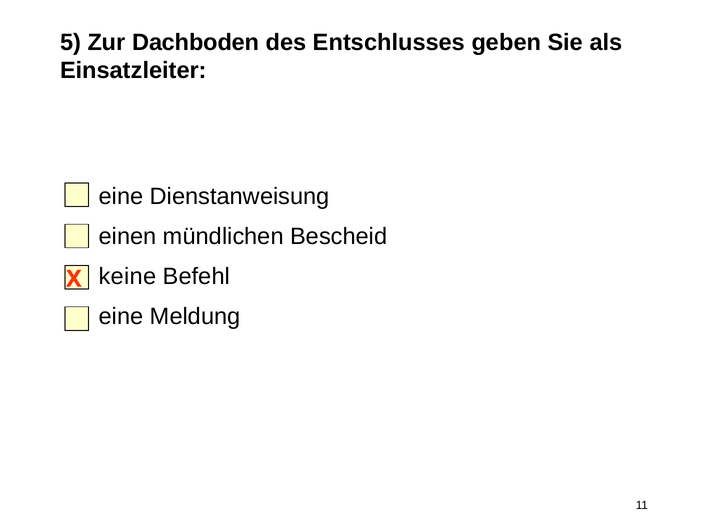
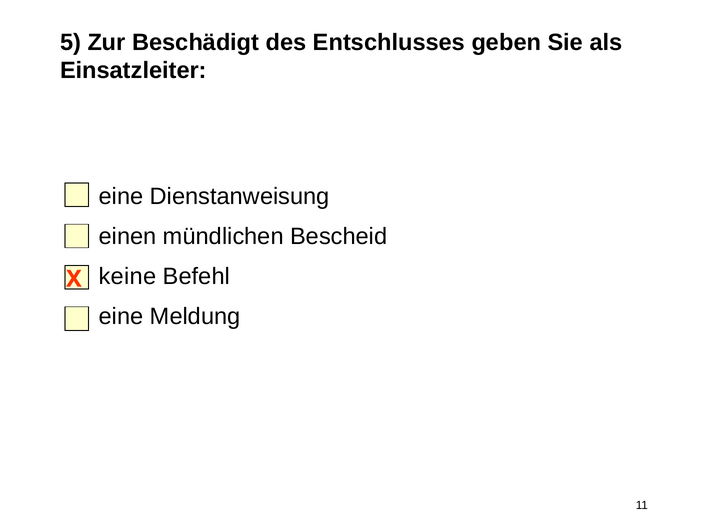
Dachboden: Dachboden -> Beschädigt (196, 42)
